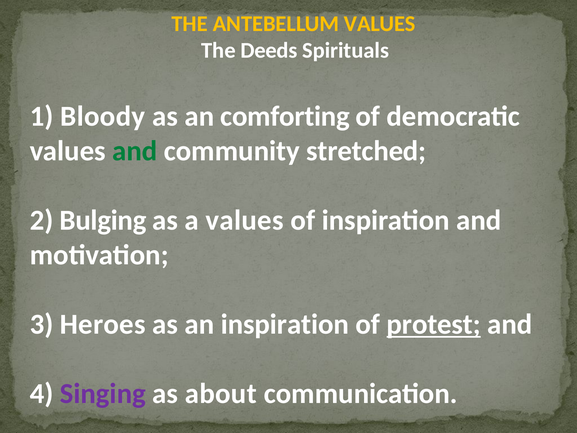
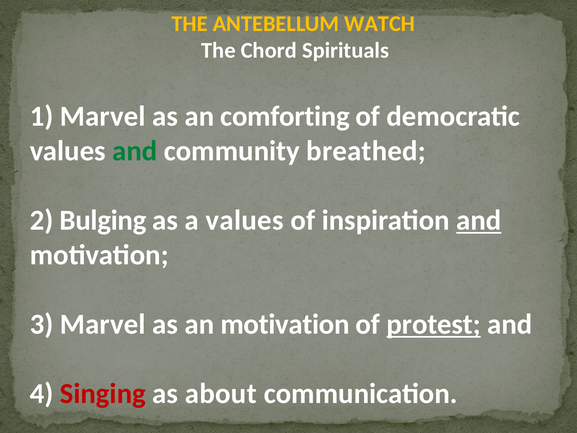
ANTEBELLUM VALUES: VALUES -> WATCH (380, 24)
Deeds: Deeds -> Chord (269, 51)
1 Bloody: Bloody -> Marvel (103, 116)
stretched: stretched -> breathed (366, 151)
and underline: none -> present (479, 220)
3 Heroes: Heroes -> Marvel (103, 324)
an inspiration: inspiration -> motivation (285, 324)
Singing colour: purple -> red (103, 393)
